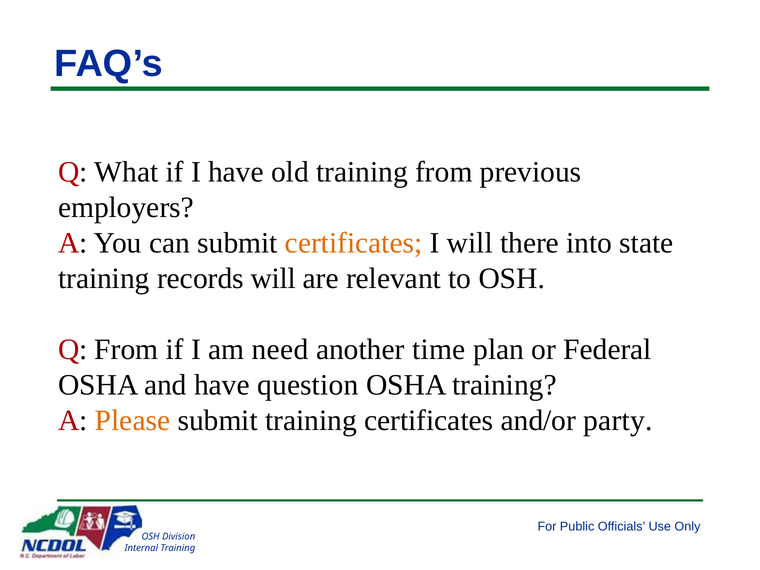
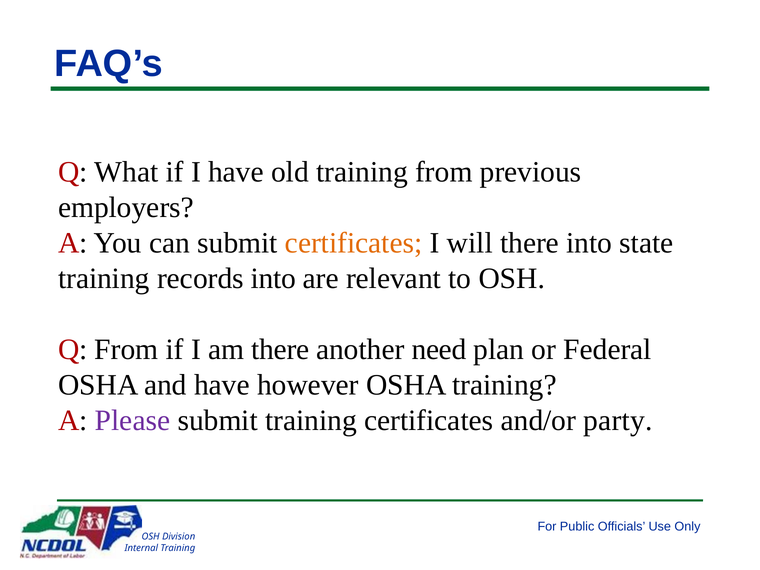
records will: will -> into (273, 278)
am need: need -> there (280, 349)
time: time -> need (439, 349)
question: question -> however (308, 385)
Please colour: orange -> purple (133, 420)
